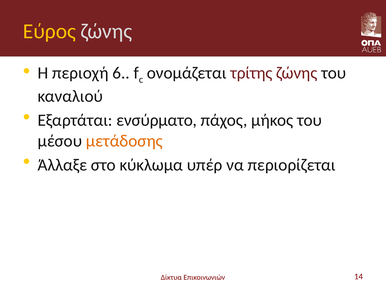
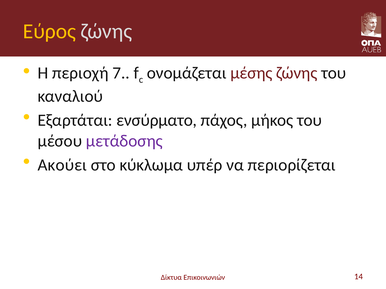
6: 6 -> 7 (121, 73)
τρίτης: τρίτης -> μέσης (251, 73)
μετάδοσης colour: orange -> purple (124, 141)
Άλλαξε: Άλλαξε -> Ακούει (62, 165)
